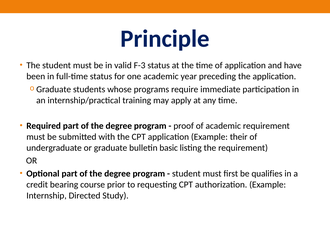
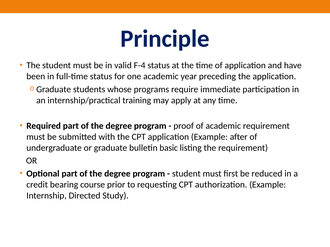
F-3: F-3 -> F-4 (140, 66)
their: their -> after (239, 137)
qualifies: qualifies -> reduced (267, 174)
